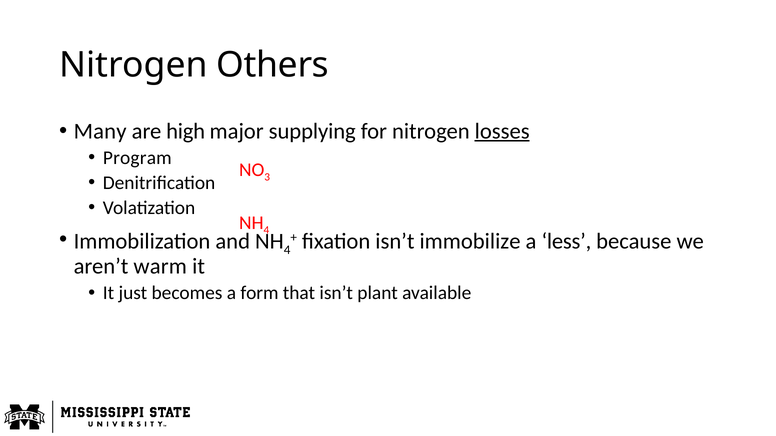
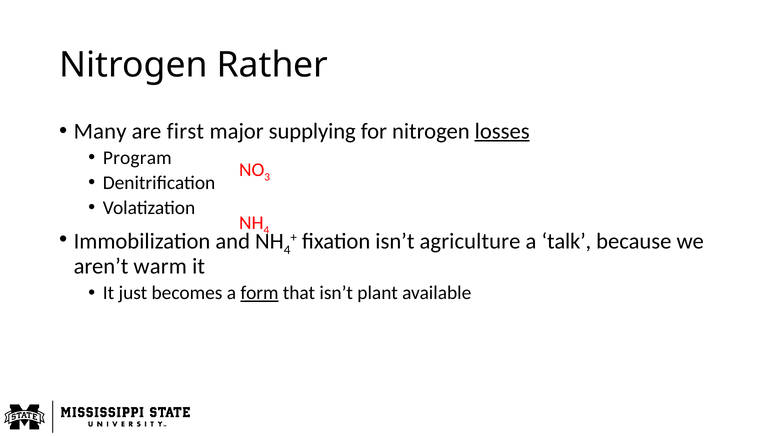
Others: Others -> Rather (272, 65)
high: high -> first (185, 131)
immobilize: immobilize -> agriculture (470, 241)
less: less -> talk (566, 241)
form underline: none -> present (259, 293)
